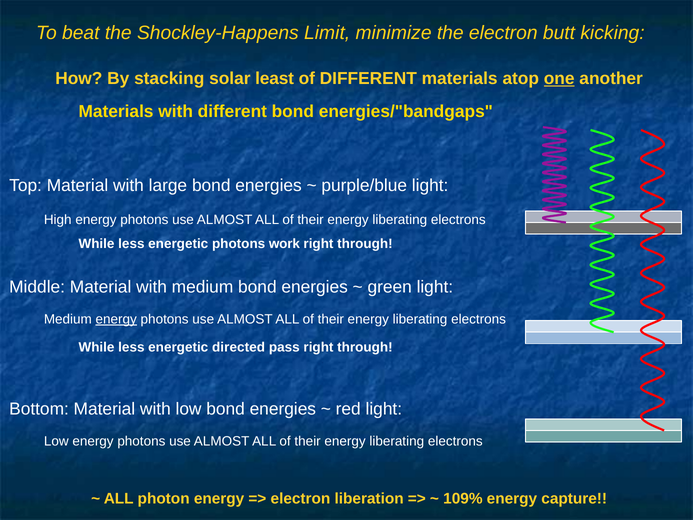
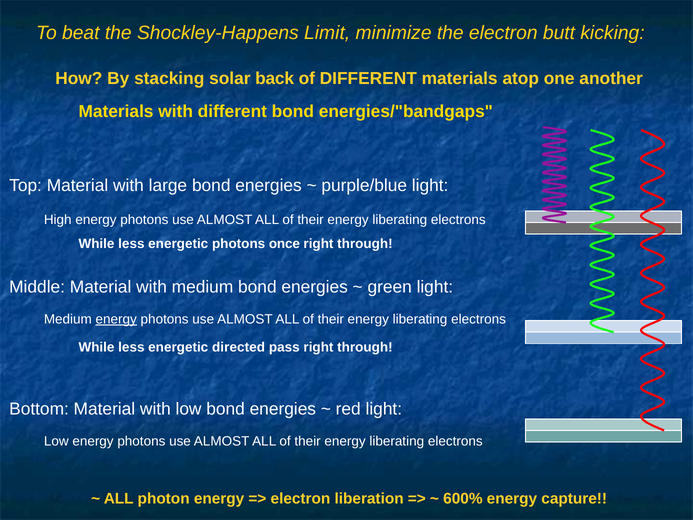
least: least -> back (275, 79)
one underline: present -> none (559, 79)
work: work -> once (284, 244)
109%: 109% -> 600% (463, 498)
